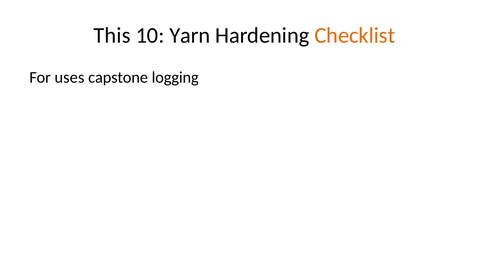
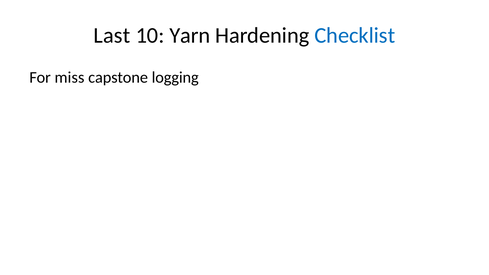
This: This -> Last (112, 35)
Checklist colour: orange -> blue (355, 35)
uses: uses -> miss (69, 78)
